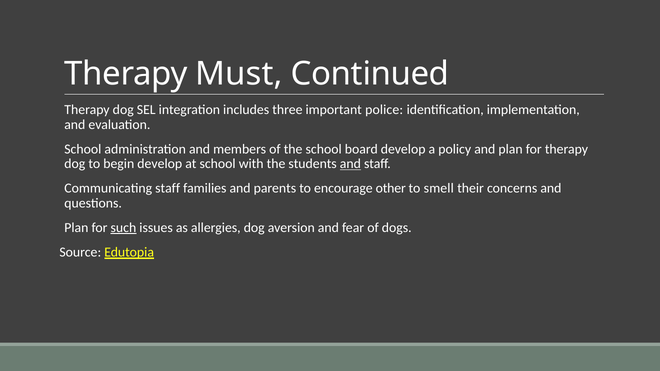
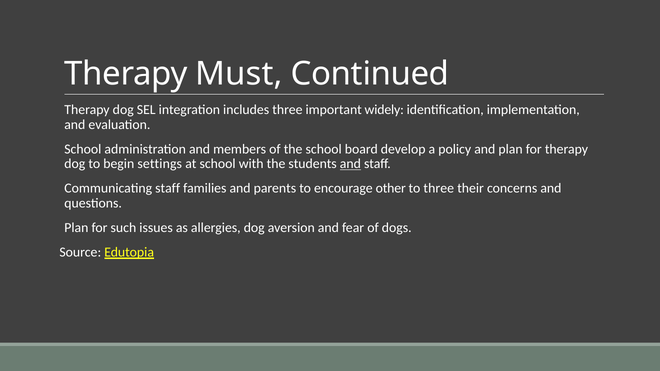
police: police -> widely (384, 110)
begin develop: develop -> settings (160, 164)
to smell: smell -> three (439, 188)
such underline: present -> none (123, 228)
